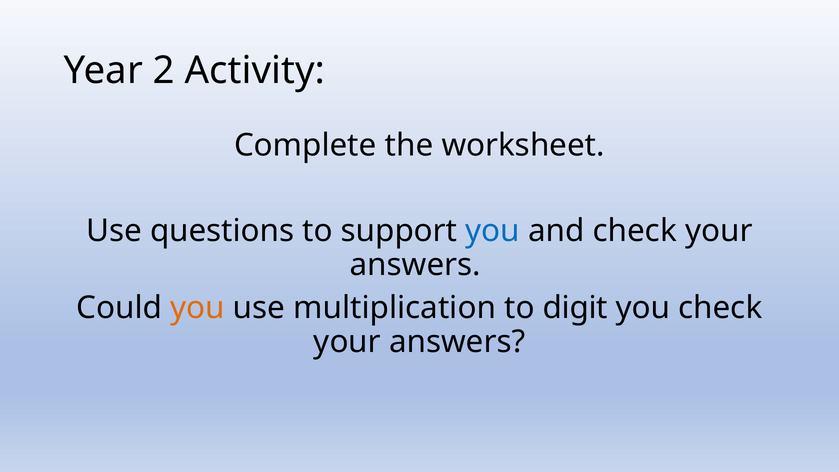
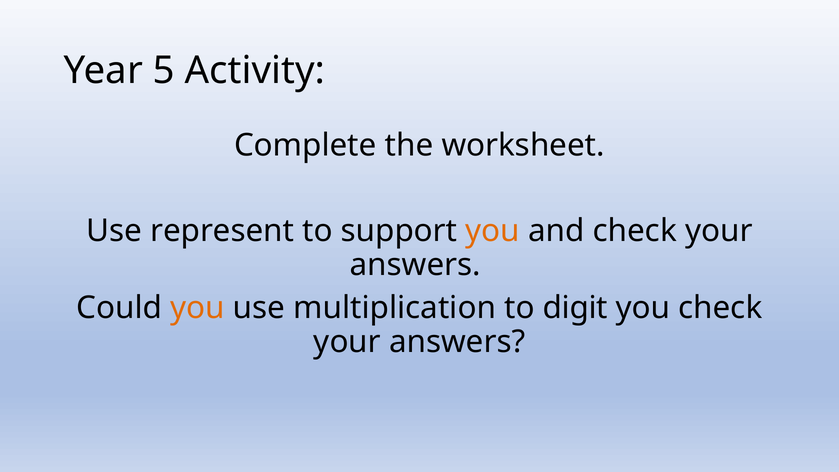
2: 2 -> 5 (164, 70)
questions: questions -> represent (222, 231)
you colour: blue -> orange (493, 231)
